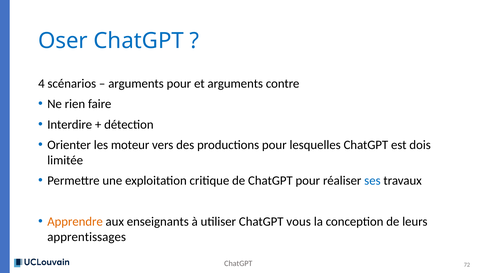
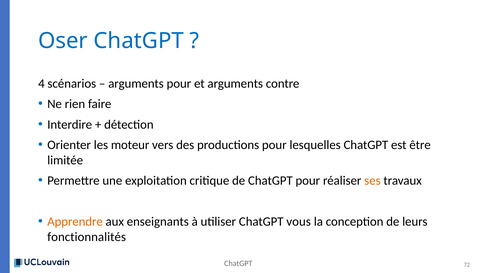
dois: dois -> être (420, 145)
ses colour: blue -> orange (372, 181)
apprentissages: apprentissages -> fonctionnalités (87, 237)
